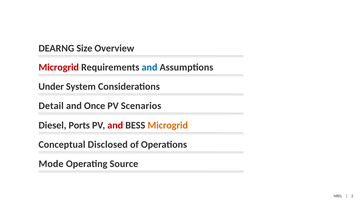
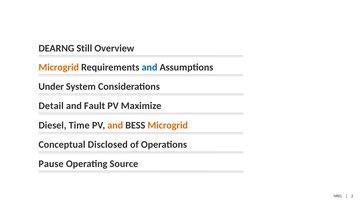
Size: Size -> Still (84, 48)
Microgrid colour: red -> orange (59, 67)
Once: Once -> Fault (95, 106)
Scenarios: Scenarios -> Maximize (141, 106)
Ports: Ports -> Time (79, 125)
and colour: red -> orange (115, 125)
Mode: Mode -> Pause (51, 164)
